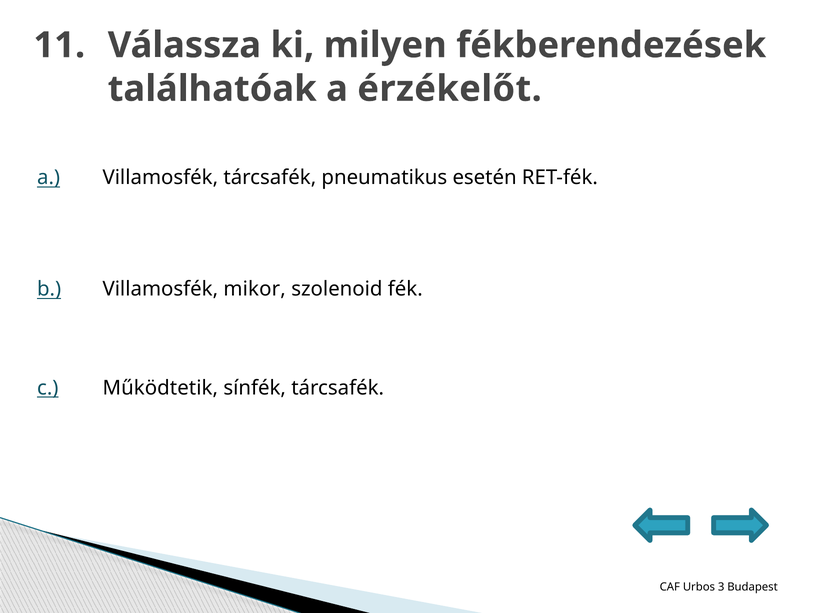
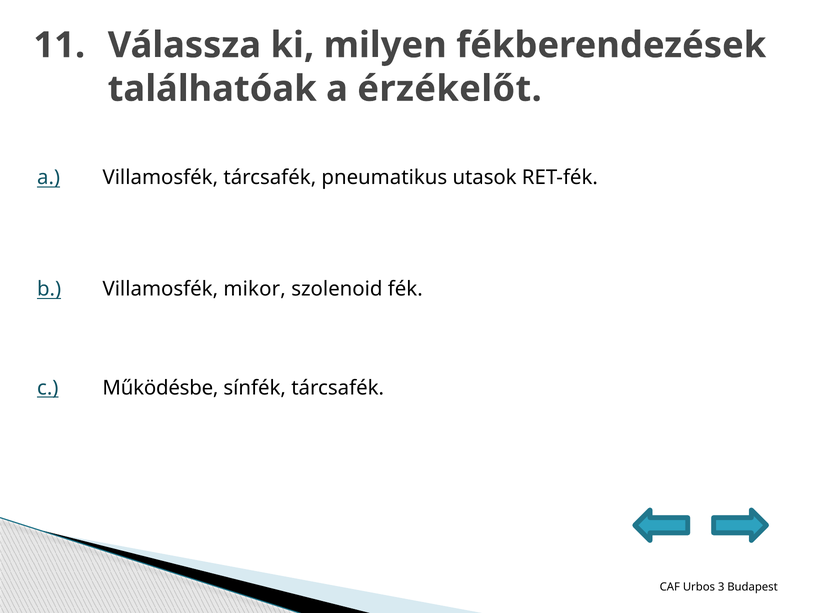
esetén: esetén -> utasok (485, 178)
Működtetik: Működtetik -> Működésbe (160, 388)
